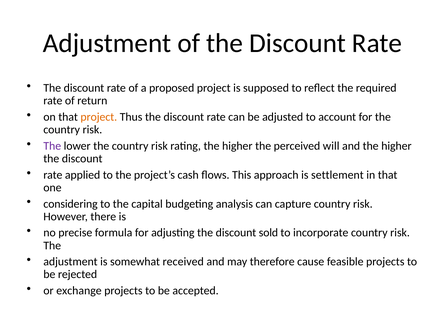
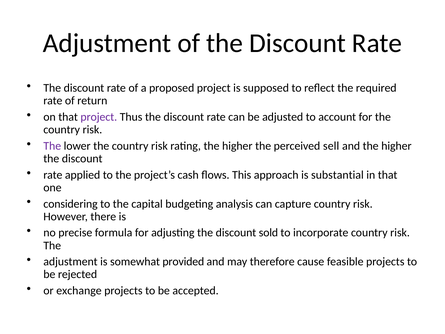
project colour: orange -> purple (99, 117)
will: will -> sell (331, 146)
settlement: settlement -> substantial (337, 175)
received: received -> provided (183, 262)
